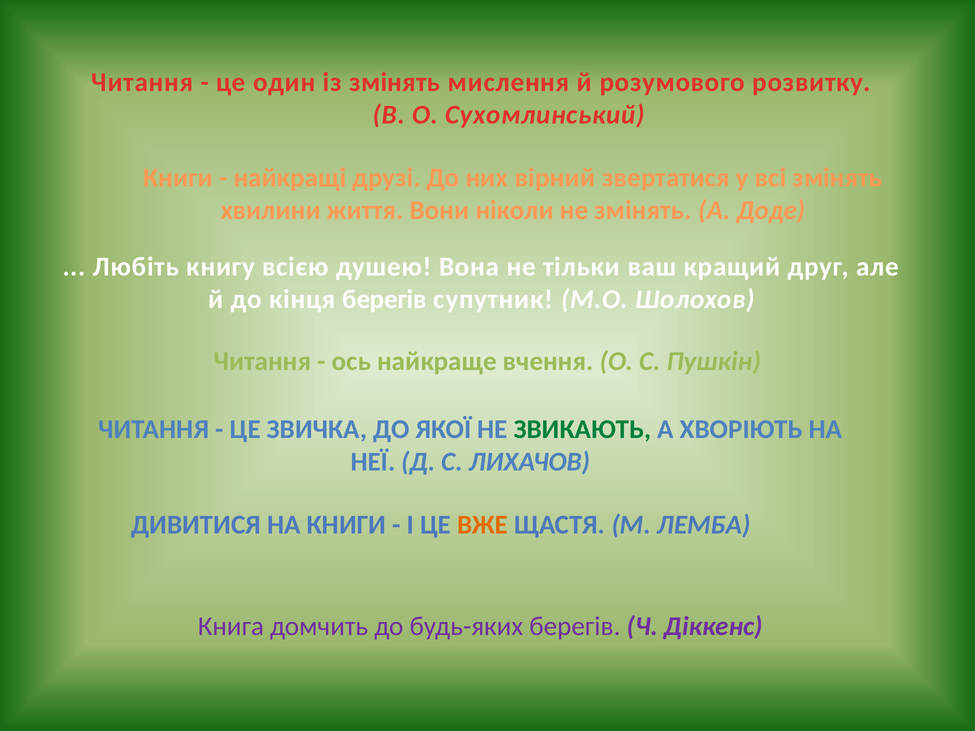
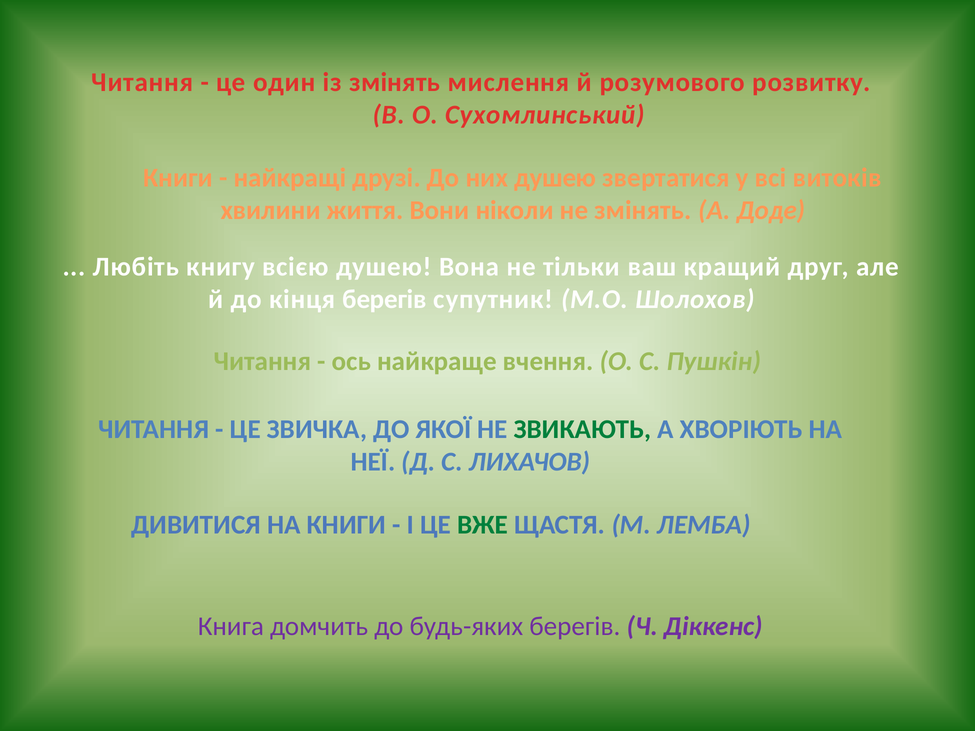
них вірний: вірний -> душею (555, 178)
всі змінять: змінять -> витоків (837, 178)
ВЖЕ colour: orange -> green (483, 525)
